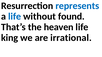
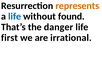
represents colour: blue -> orange (77, 6)
heaven: heaven -> danger (59, 27)
king: king -> first (9, 38)
